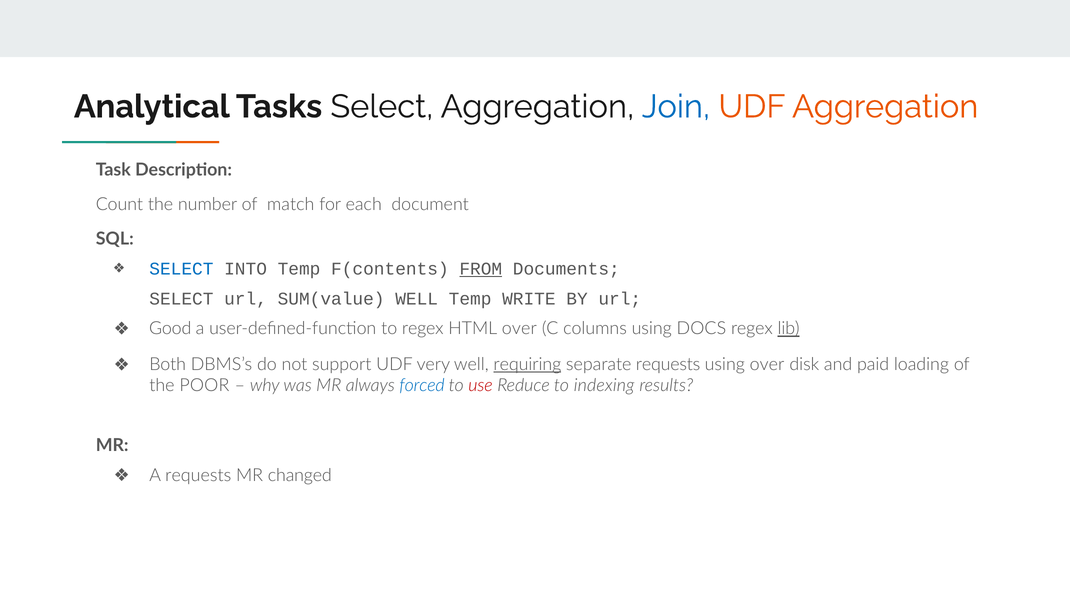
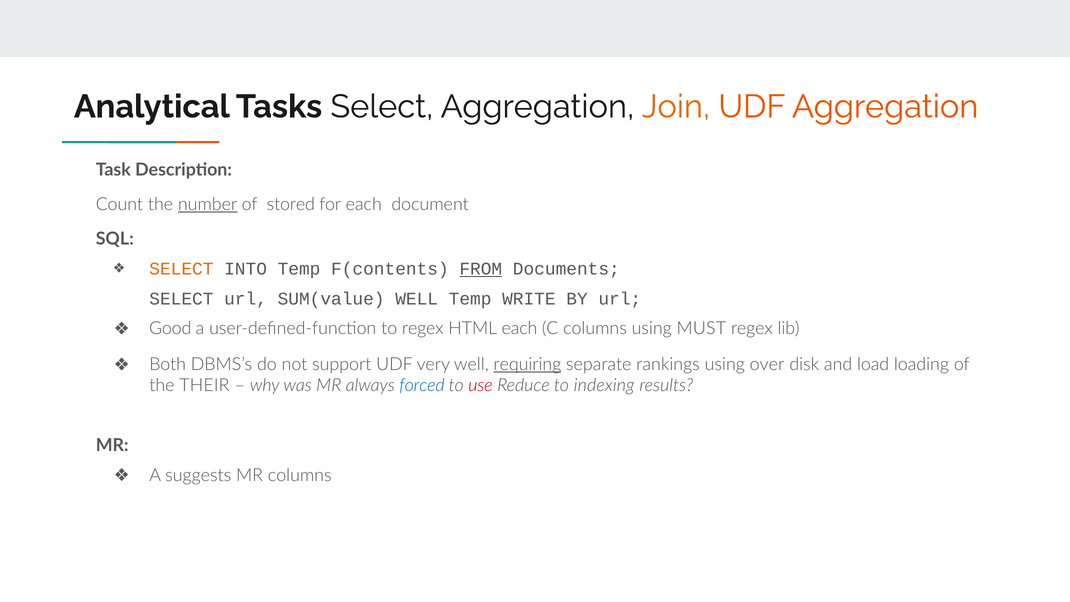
Join colour: blue -> orange (676, 107)
number underline: none -> present (208, 204)
match: match -> stored (291, 204)
SELECT colour: blue -> orange (181, 269)
HTML over: over -> each (519, 329)
DOCS: DOCS -> MUST (701, 329)
lib underline: present -> none (789, 329)
separate requests: requests -> rankings (668, 364)
paid: paid -> load (873, 364)
POOR: POOR -> THEIR (204, 385)
A requests: requests -> suggests (198, 475)
MR changed: changed -> columns (300, 475)
